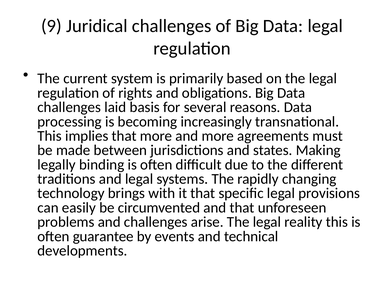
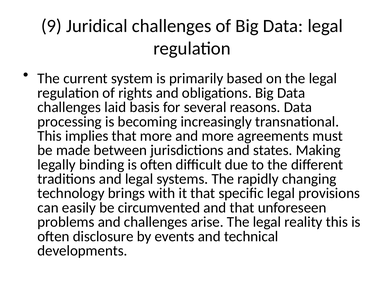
guarantee: guarantee -> disclosure (103, 236)
